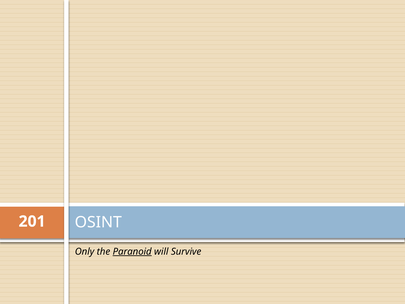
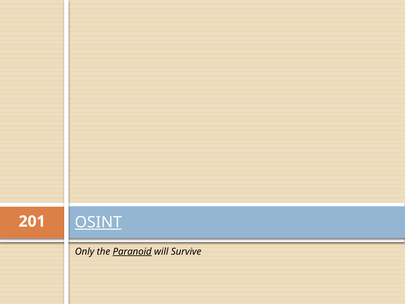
OSINT underline: none -> present (98, 222)
